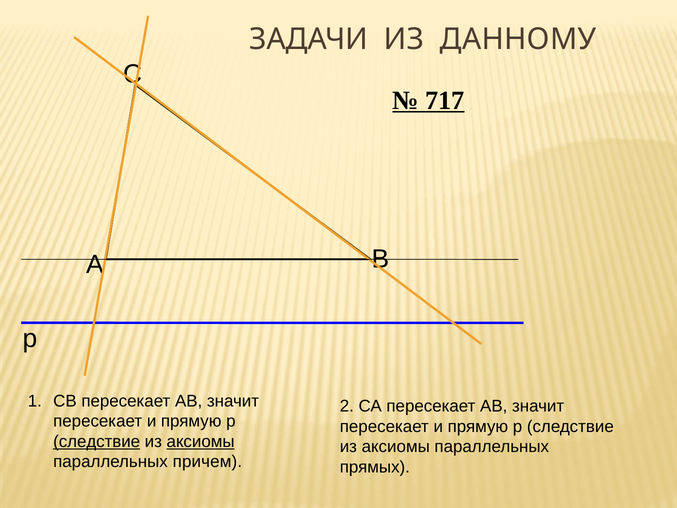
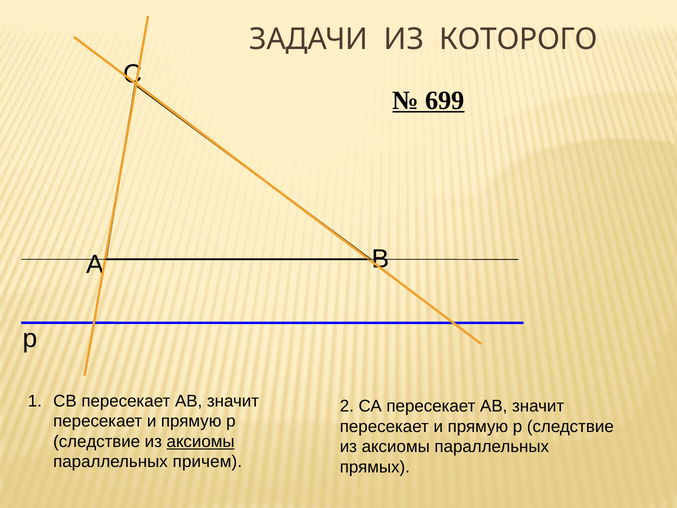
ДАННОМУ: ДАННОМУ -> КОТОРОГО (518, 39)
717: 717 -> 699 (445, 100)
следствие underline: present -> none (97, 441)
